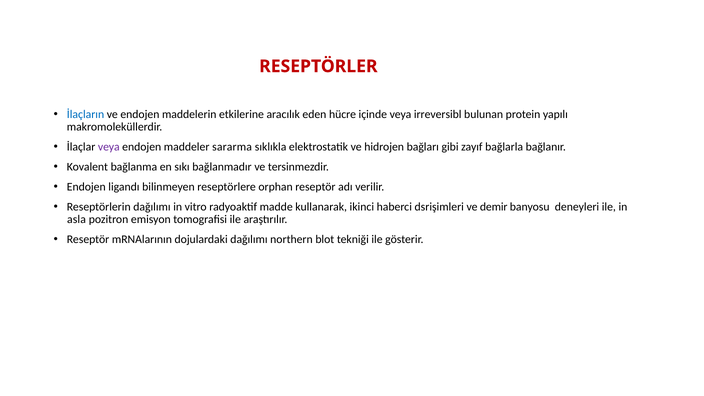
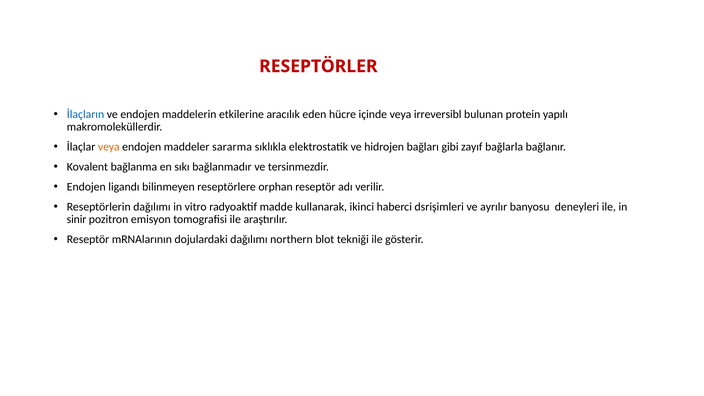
veya colour: purple -> orange (109, 147)
demir: demir -> ayrılır (494, 207)
asla: asla -> sinir (77, 219)
